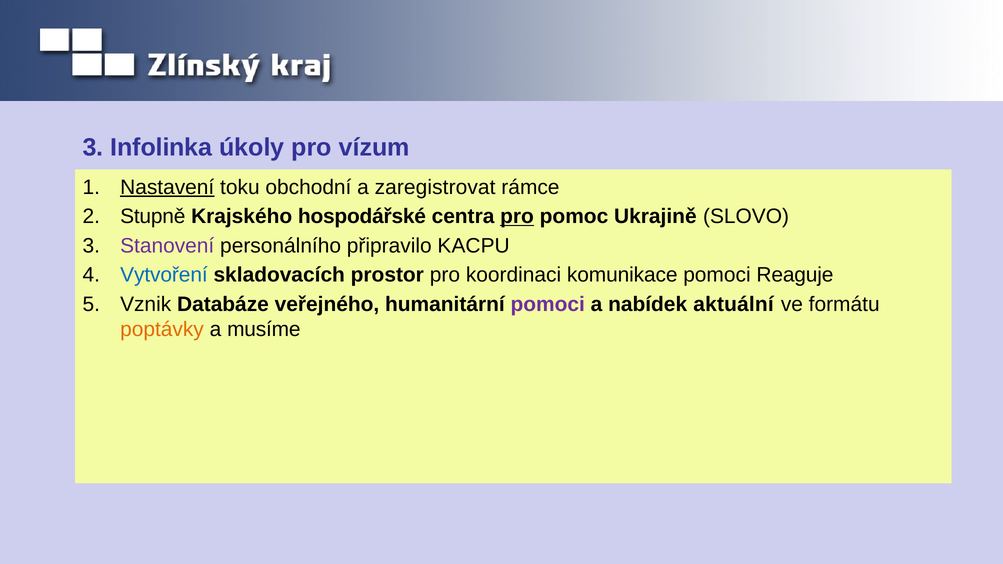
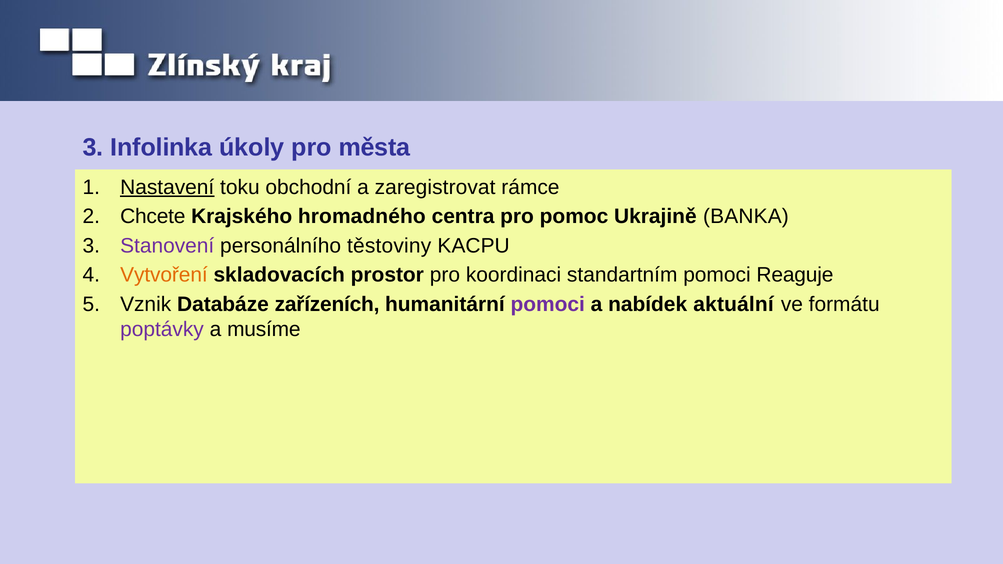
vízum: vízum -> města (374, 148)
Stupně: Stupně -> Chcete (153, 217)
hospodářské: hospodářské -> hromadného (362, 217)
pro underline: present -> none (517, 217)
SLOVO: SLOVO -> BANKA (746, 217)
připravilo: připravilo -> těstoviny (389, 246)
Vytvoření colour: blue -> orange (164, 275)
komunikace: komunikace -> standartním (622, 275)
veřejného: veřejného -> zařízeních (327, 304)
poptávky colour: orange -> purple (162, 329)
